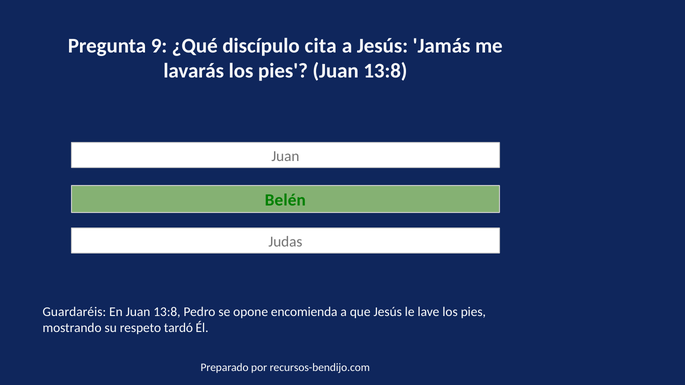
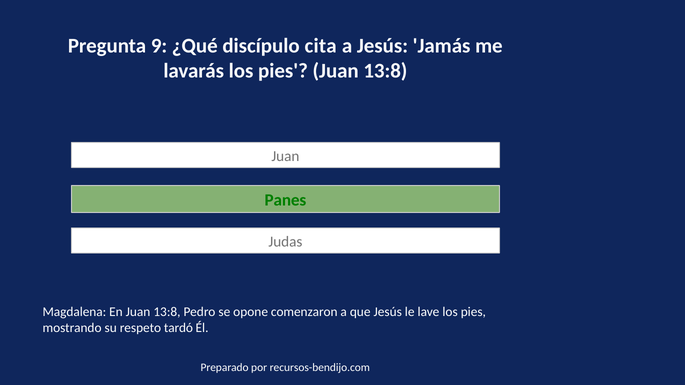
Belén: Belén -> Panes (285, 200)
Guardaréis: Guardaréis -> Magdalena (74, 312)
encomienda: encomienda -> comenzaron (304, 312)
